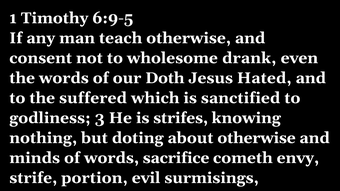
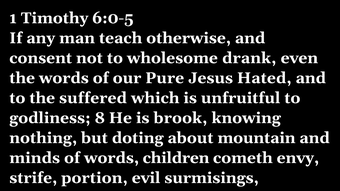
6:9-5: 6:9-5 -> 6:0-5 (113, 18)
Doth: Doth -> Pure (165, 78)
sanctified: sanctified -> unfruitful (241, 98)
3: 3 -> 8 (100, 118)
strifes: strifes -> brook (180, 118)
about otherwise: otherwise -> mountain (256, 138)
sacrifice: sacrifice -> children (176, 158)
